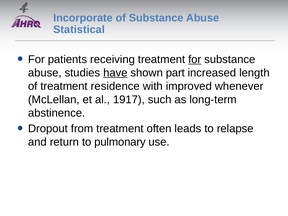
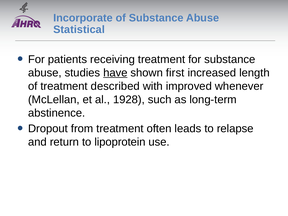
for underline: present -> none (195, 59)
part: part -> first (175, 73)
residence: residence -> described (115, 86)
1917: 1917 -> 1928 (129, 100)
pulmonary: pulmonary -> lipoprotein (120, 142)
